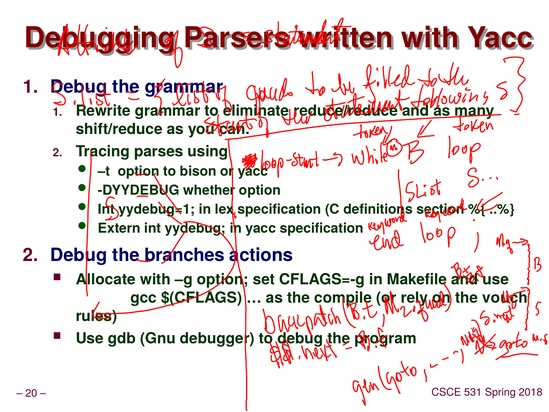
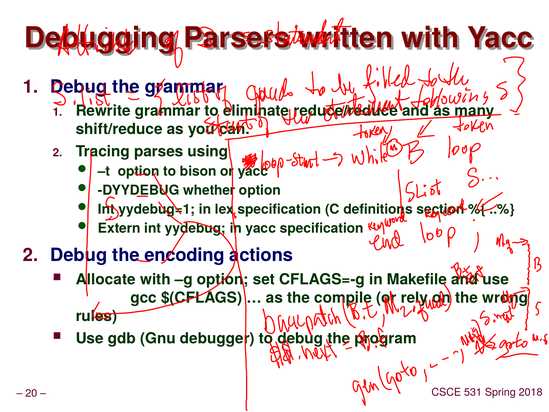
branches: branches -> encoding (185, 255)
vouch: vouch -> wrong (505, 298)
